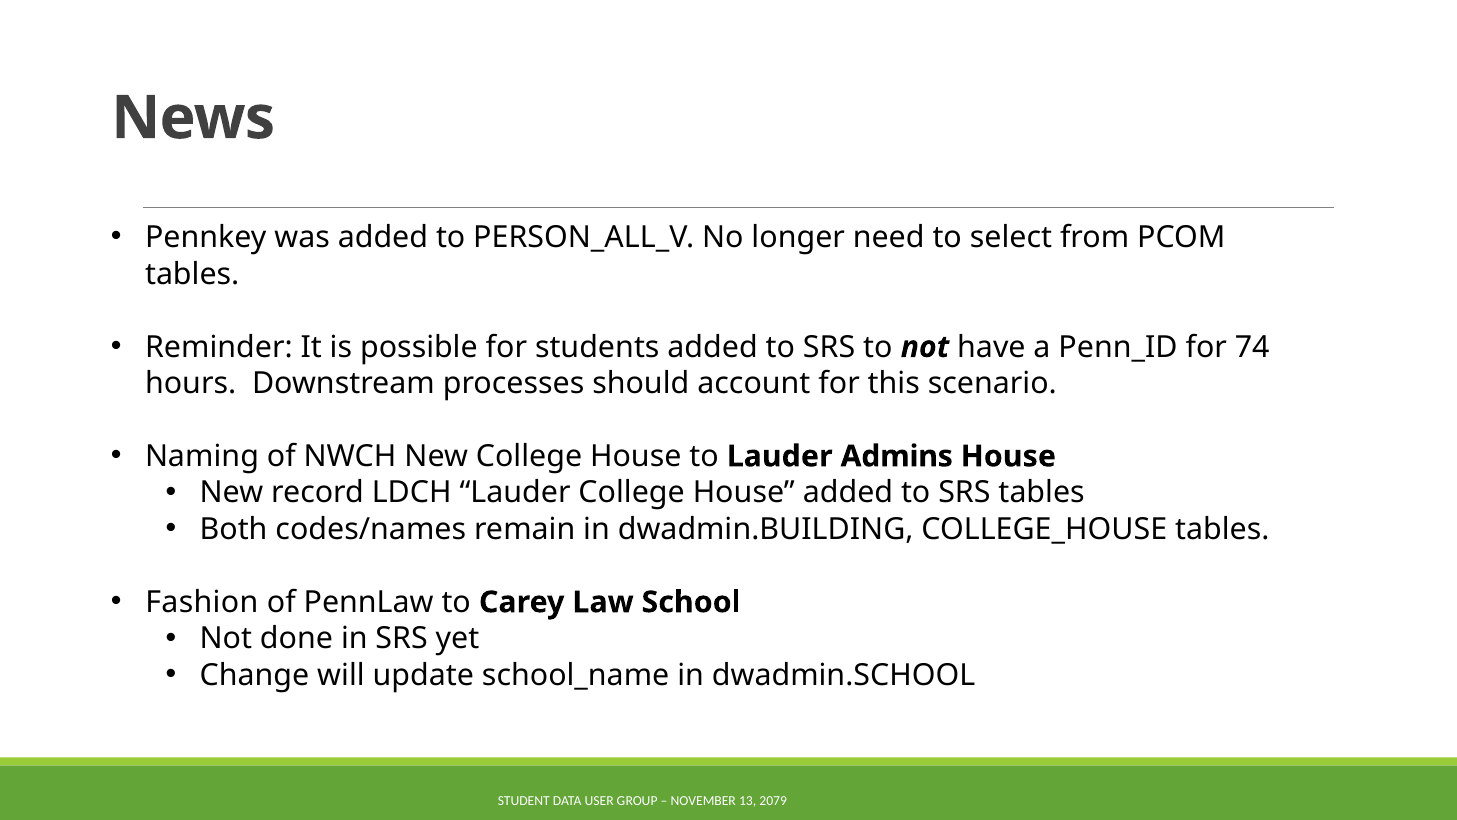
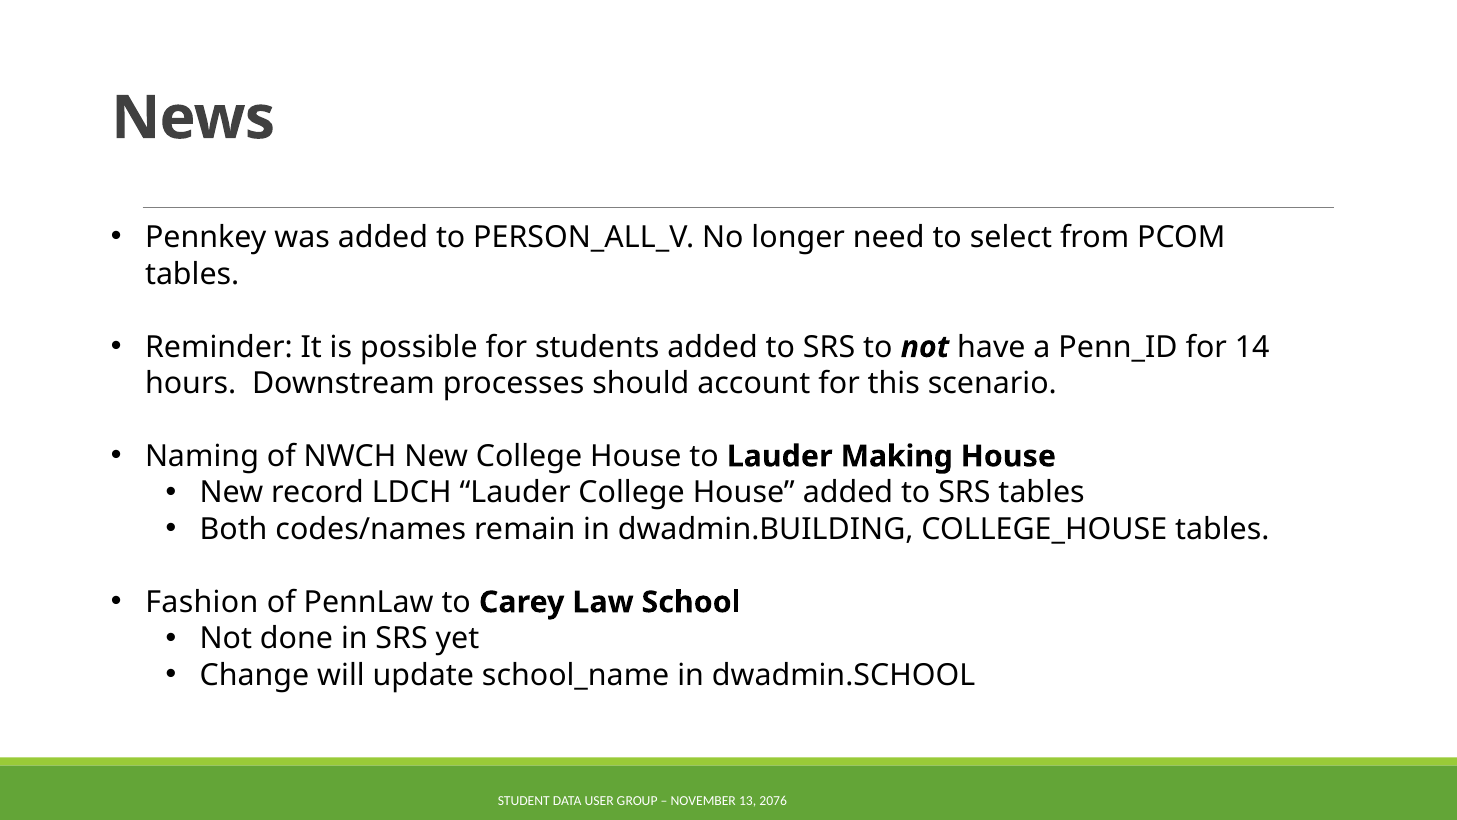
74: 74 -> 14 (1252, 347)
Admins: Admins -> Making (897, 456)
2079: 2079 -> 2076 (773, 800)
